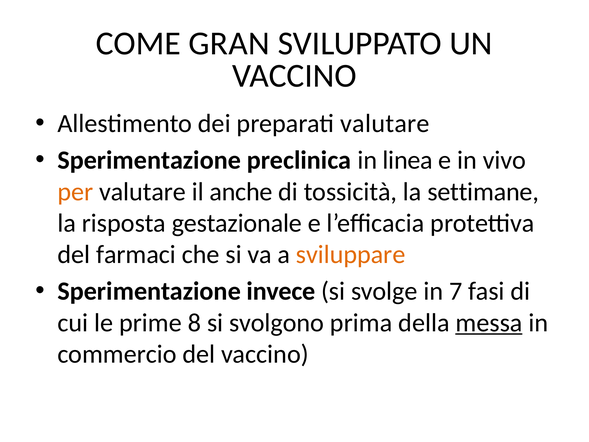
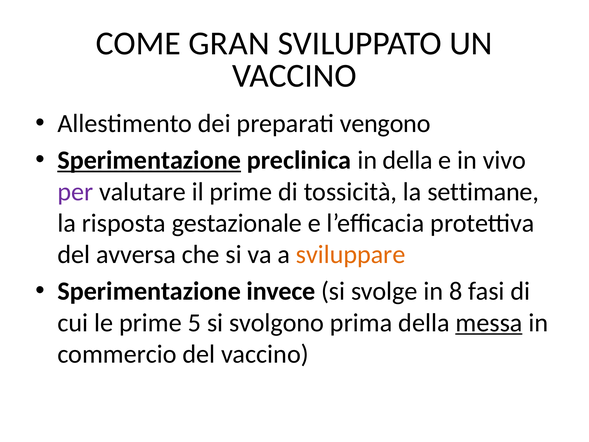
preparati valutare: valutare -> vengono (385, 124)
Sperimentazione underline: none -> present (149, 160)
in linea: linea -> della (408, 160)
per colour: orange -> purple (75, 192)
il anche: anche -> prime (241, 192)
farmaci: farmaci -> avversa (136, 254)
7: 7 -> 8 (456, 291)
8: 8 -> 5 (195, 323)
